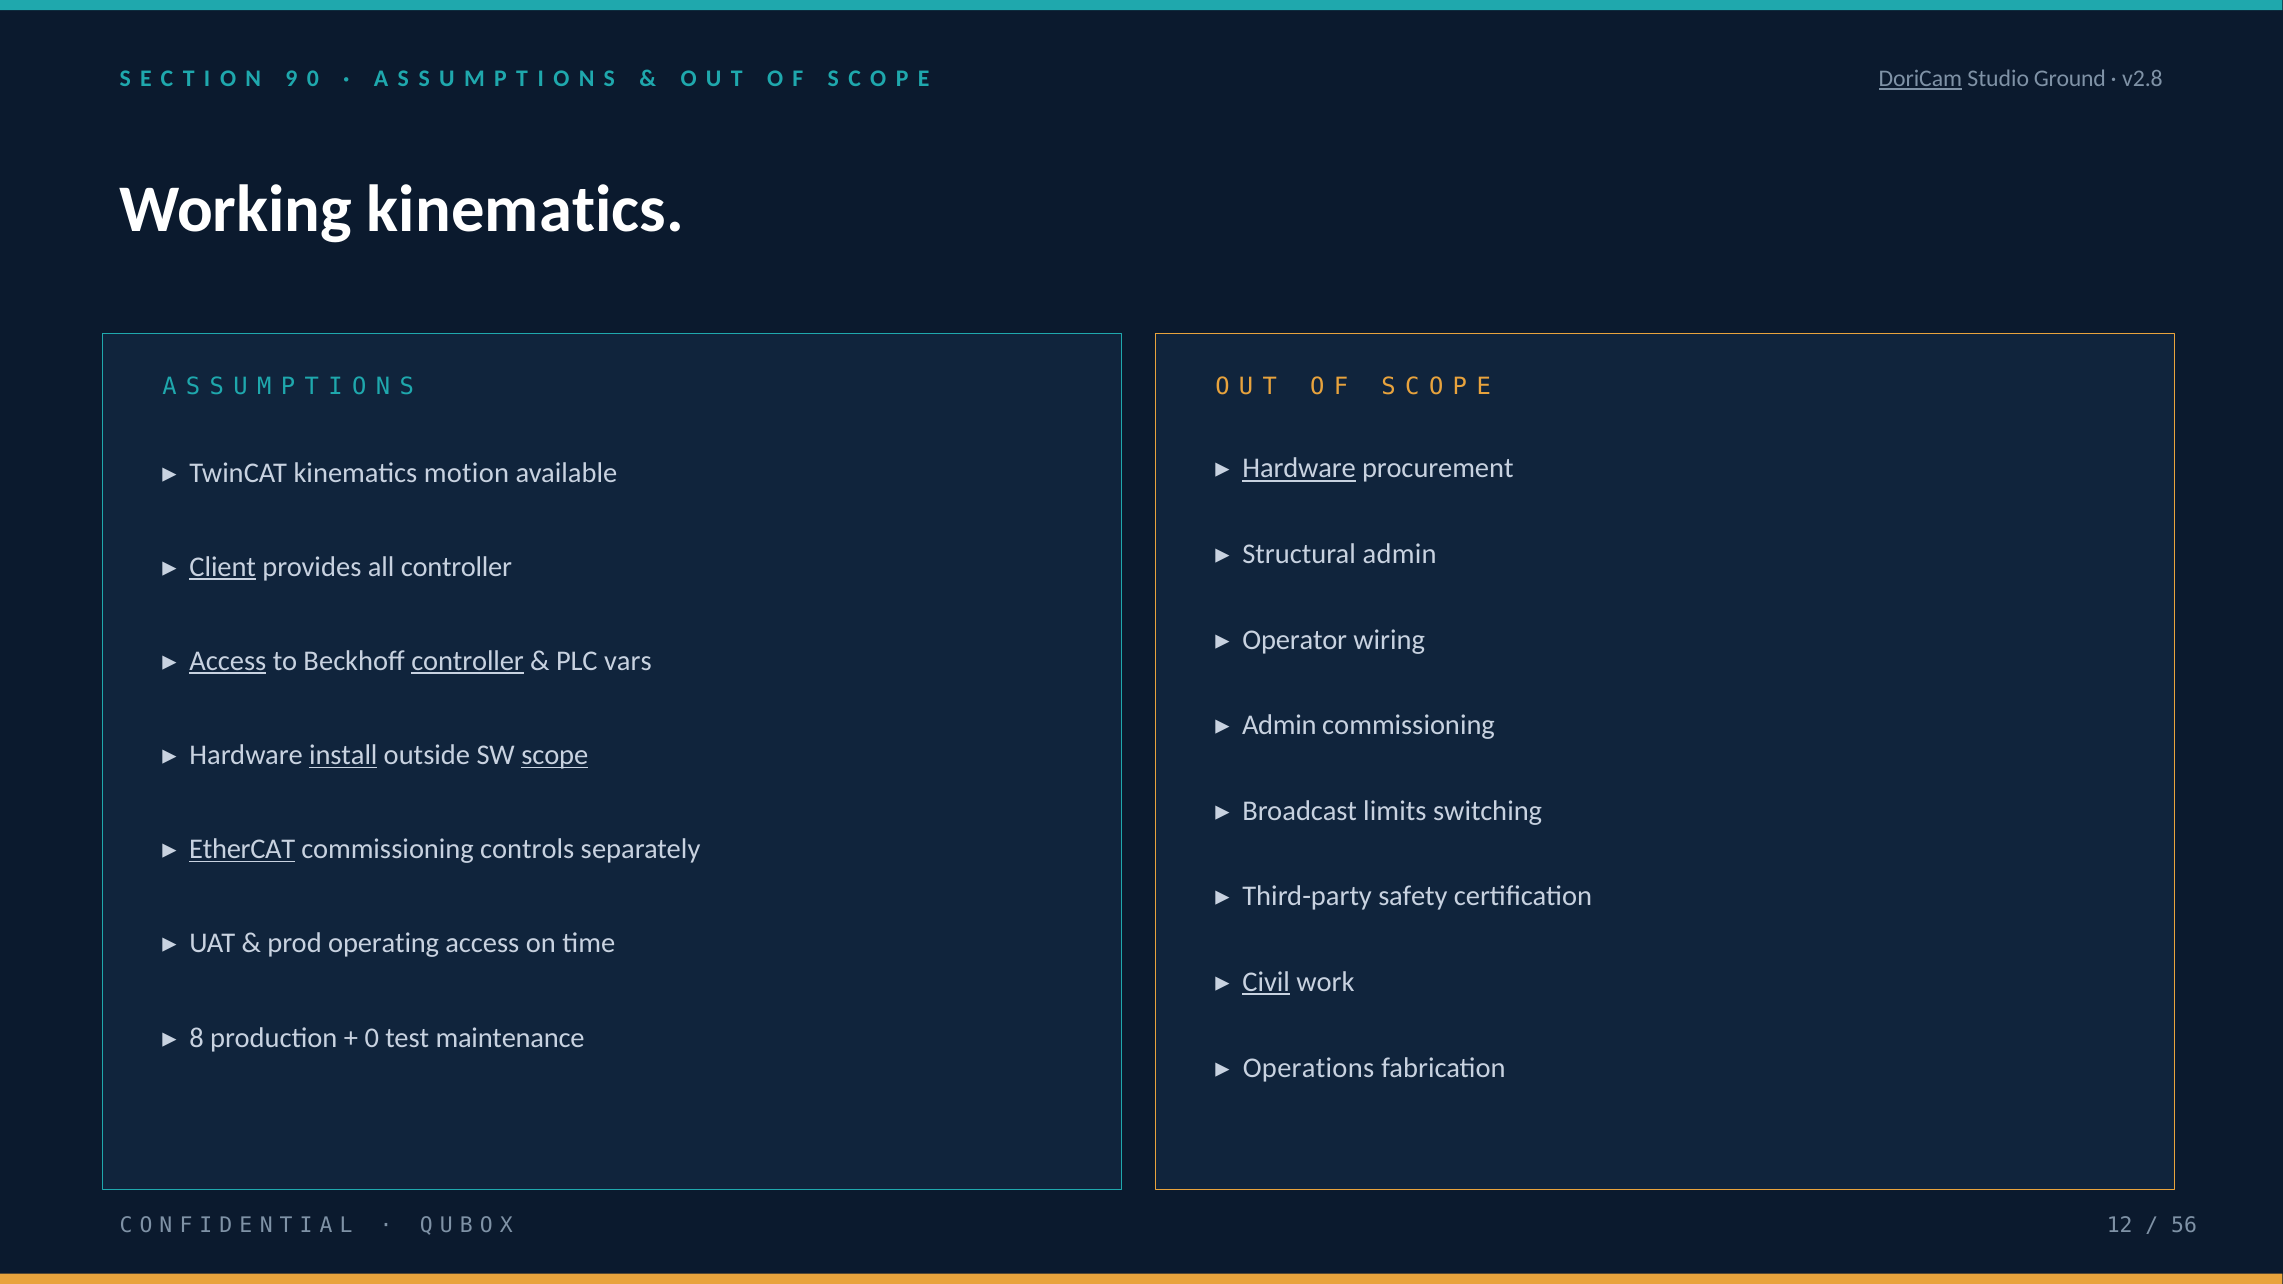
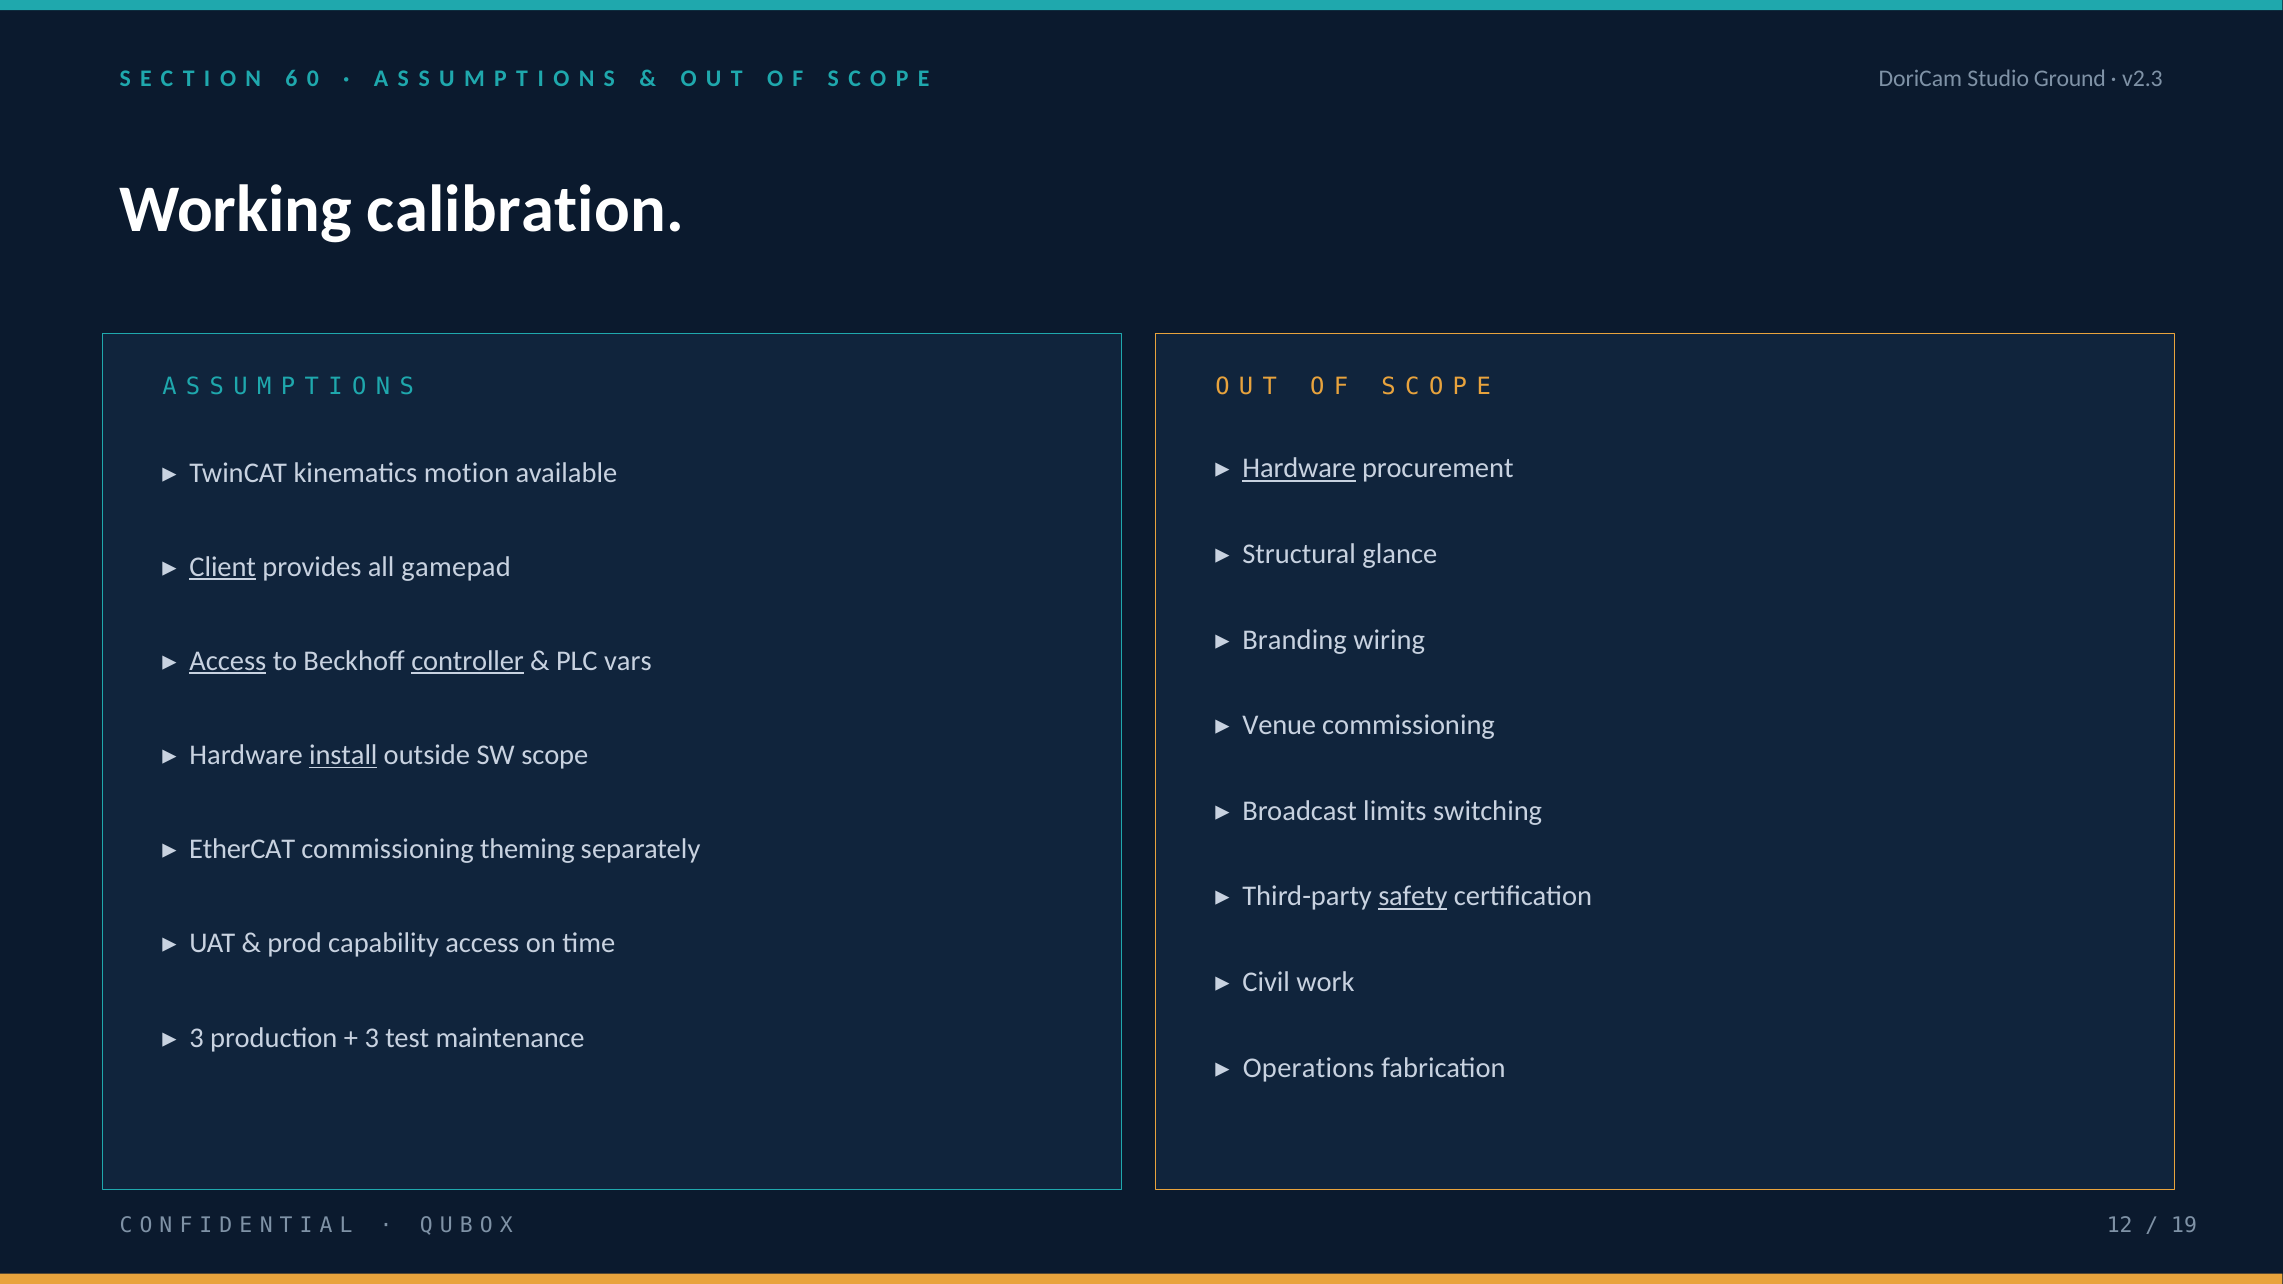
9: 9 -> 6 (291, 79)
DoriCam underline: present -> none (1920, 79)
v2.8: v2.8 -> v2.3 (2142, 79)
Working kinematics: kinematics -> calibration (526, 210)
Structural admin: admin -> glance (1400, 554)
all controller: controller -> gamepad (456, 567)
Operator: Operator -> Branding (1295, 640)
Admin: Admin -> Venue (1279, 725)
scope underline: present -> none (555, 755)
EtherCAT underline: present -> none (242, 849)
controls: controls -> theming (527, 849)
safety underline: none -> present (1413, 897)
operating: operating -> capability (384, 944)
Civil underline: present -> none (1266, 982)
8: 8 -> 3 (197, 1038)
0: 0 -> 3 (372, 1038)
56: 56 -> 19 (2184, 1226)
